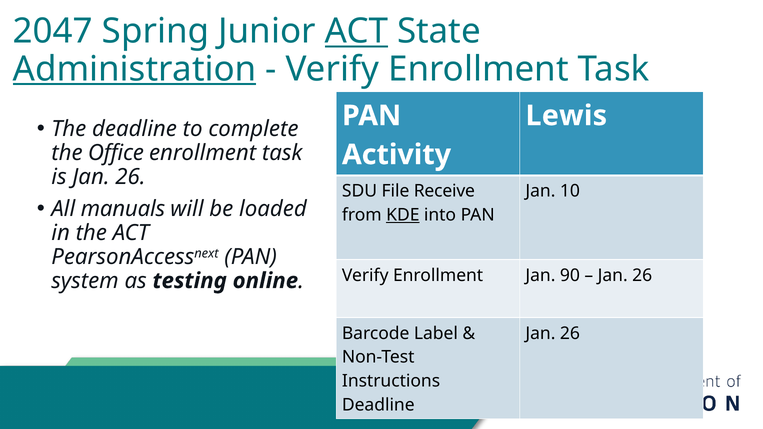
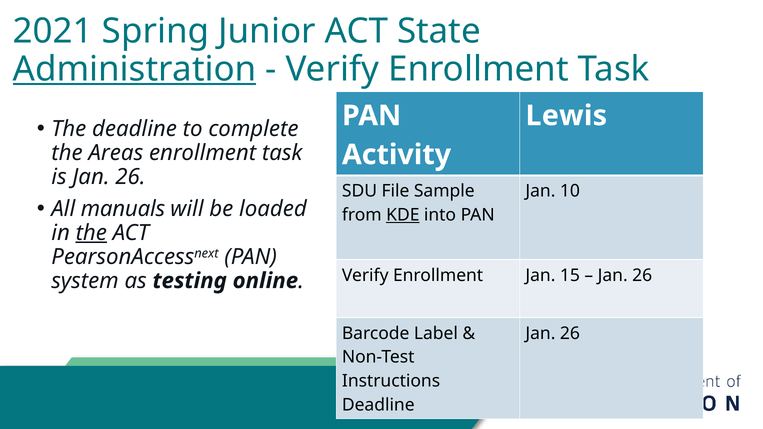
2047: 2047 -> 2021 (53, 31)
ACT underline: present -> none (356, 31)
Office: Office -> Areas (116, 153)
Receive: Receive -> Sample (444, 191)
the underline: none -> present (91, 233)
90: 90 -> 15 (570, 275)
